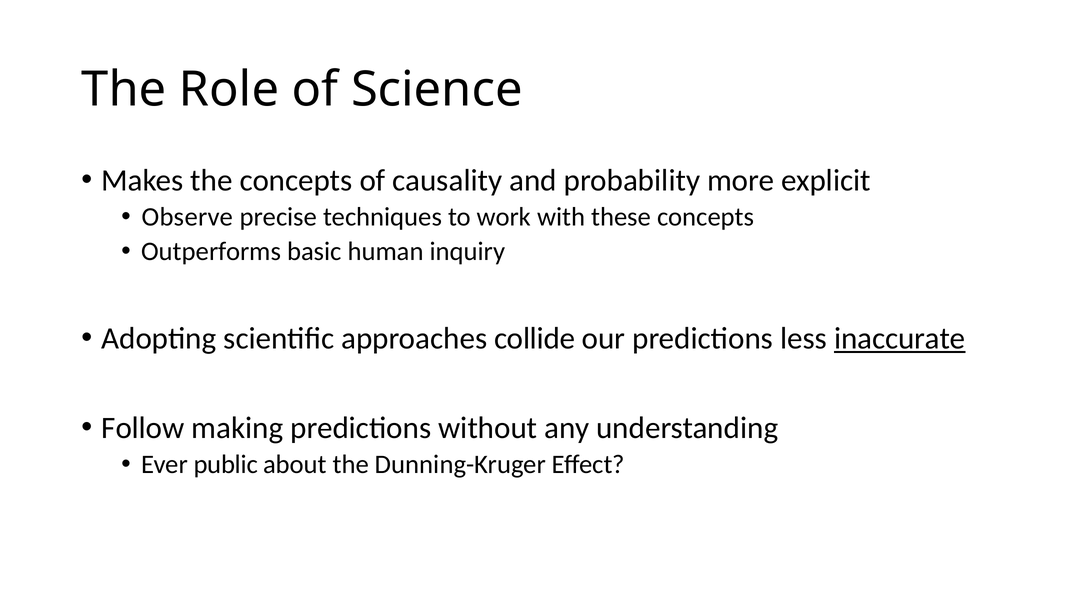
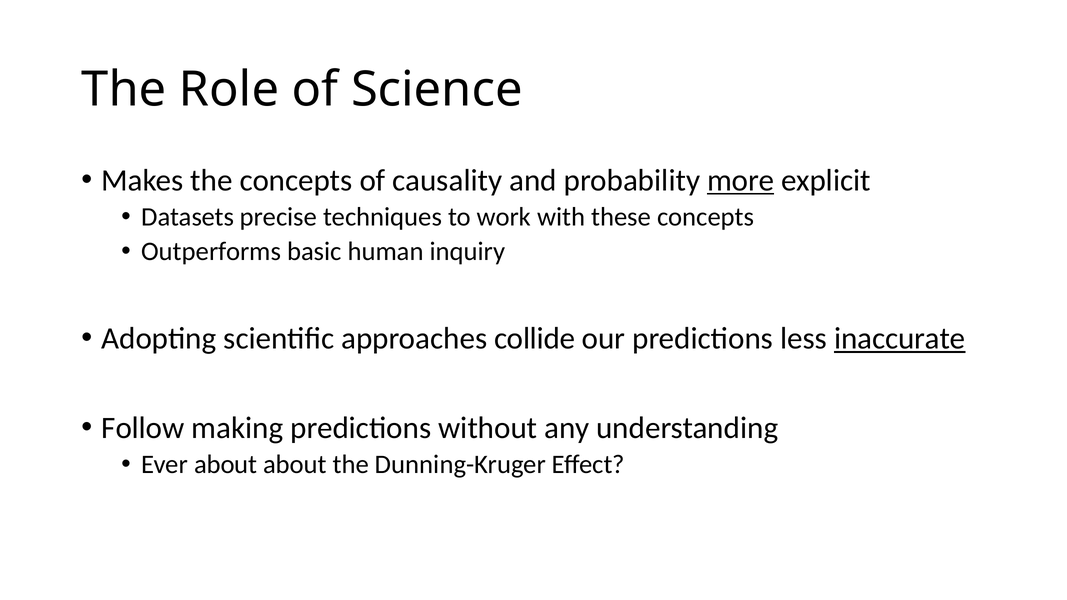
more underline: none -> present (741, 180)
Observe: Observe -> Datasets (188, 217)
Ever public: public -> about (226, 465)
